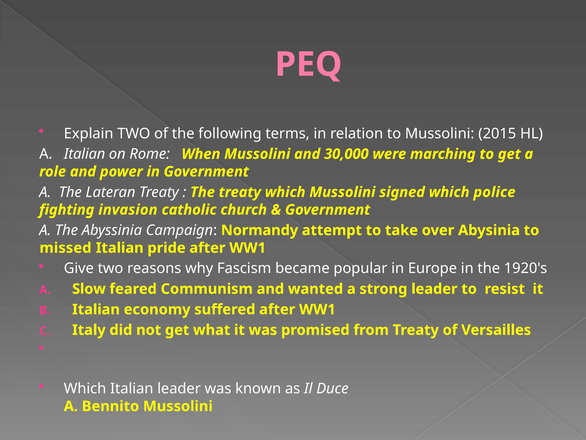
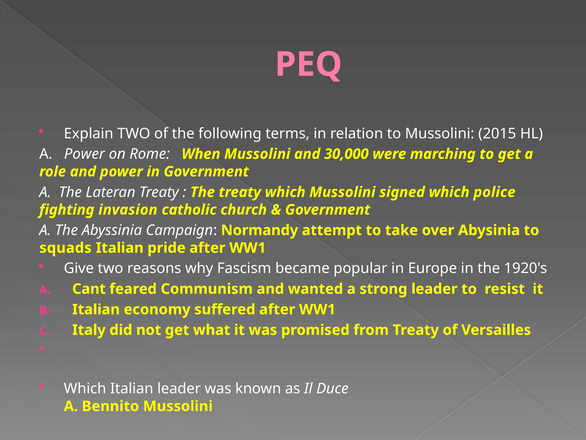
Italian: Italian -> Power (84, 154)
missed: missed -> squads (65, 248)
Slow: Slow -> Cant (89, 289)
